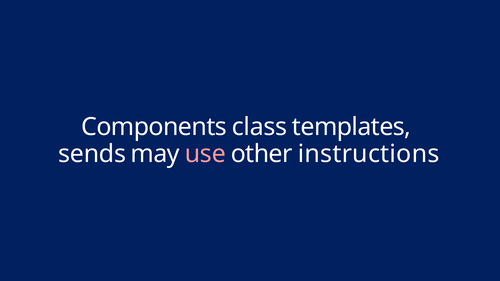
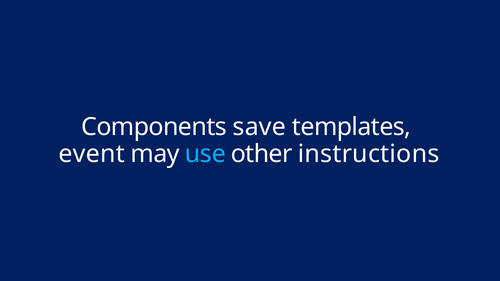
class: class -> save (259, 127)
sends: sends -> event (92, 154)
use colour: pink -> light blue (205, 154)
